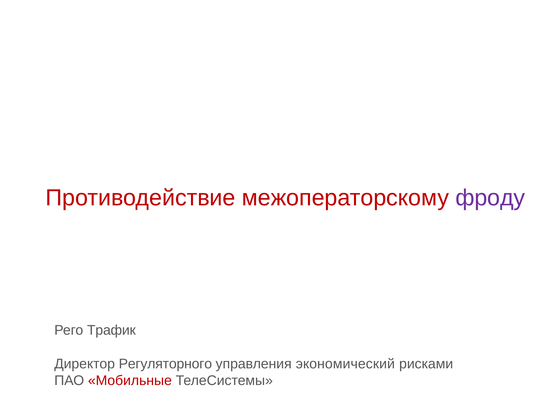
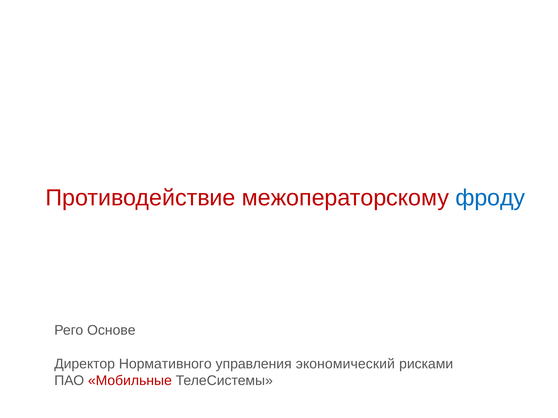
фроду colour: purple -> blue (490, 198)
Трафик: Трафик -> Основе (111, 331)
Регуляторного: Регуляторного -> Нормативного (165, 364)
